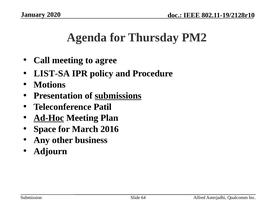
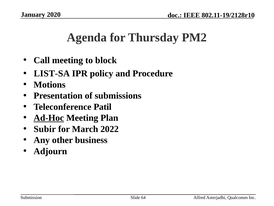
agree: agree -> block (106, 60)
submissions underline: present -> none (118, 96)
Space: Space -> Subir (45, 129)
2016: 2016 -> 2022 (110, 129)
